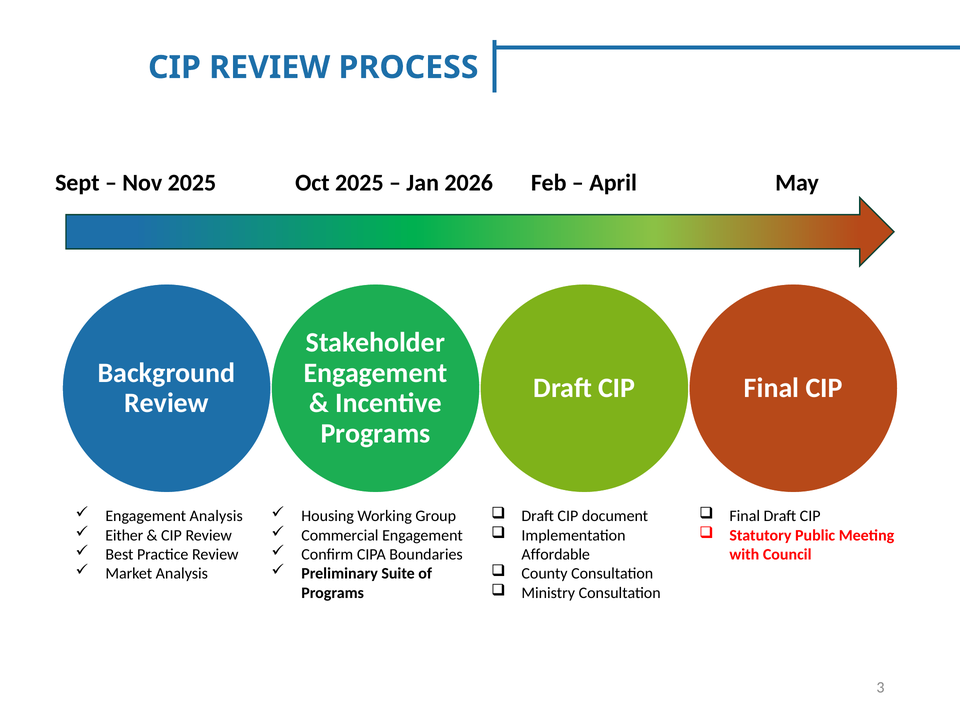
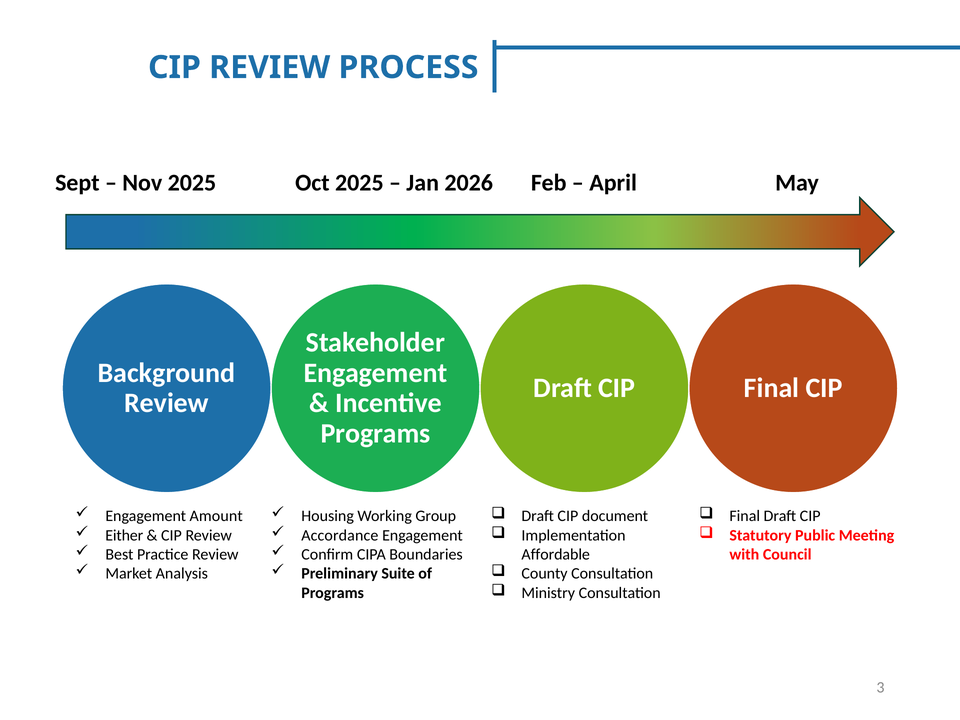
Engagement Analysis: Analysis -> Amount (216, 516)
Commercial: Commercial -> Accordance (340, 535)
